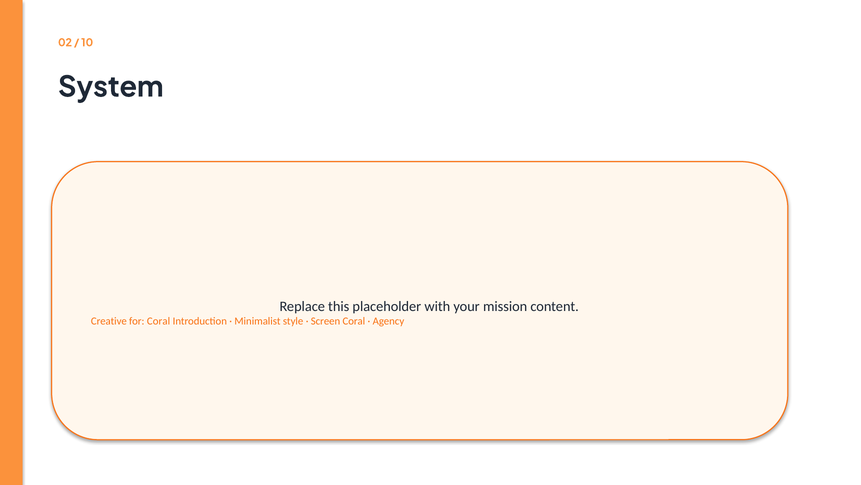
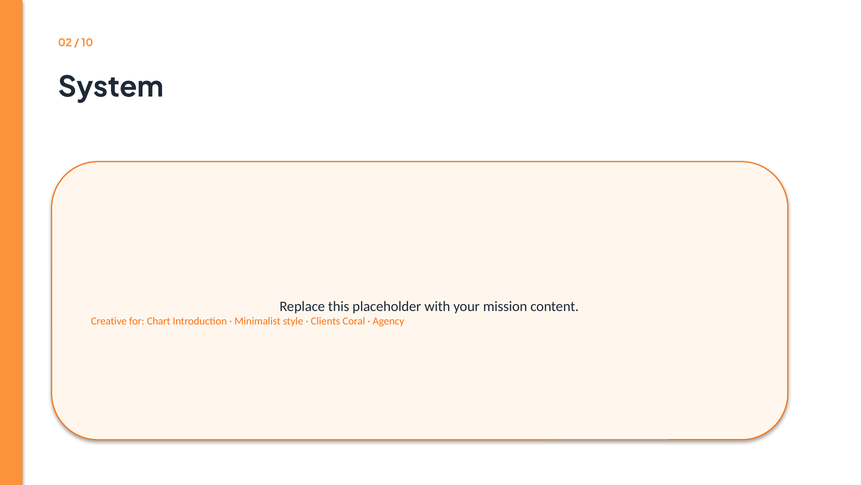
for Coral: Coral -> Chart (159, 321)
Screen: Screen -> Clients (325, 321)
